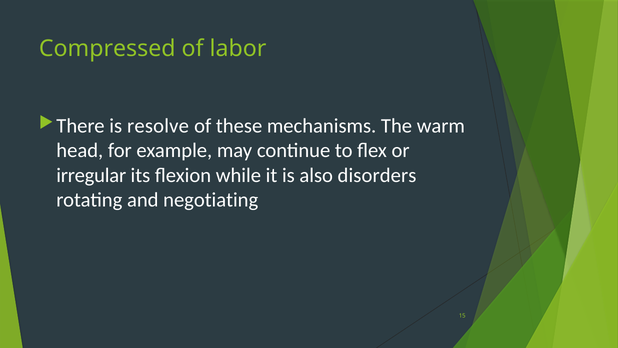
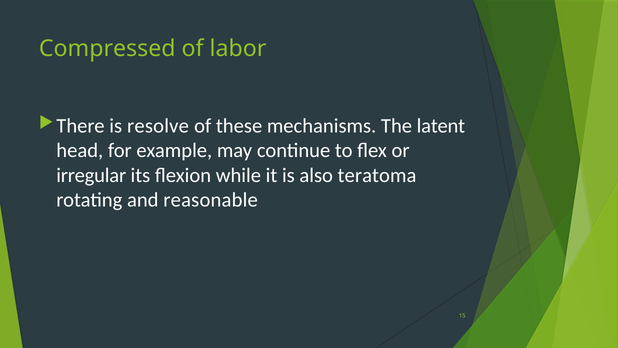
warm: warm -> latent (441, 126)
disorders: disorders -> teratoma (377, 175)
negotiating: negotiating -> reasonable (211, 200)
